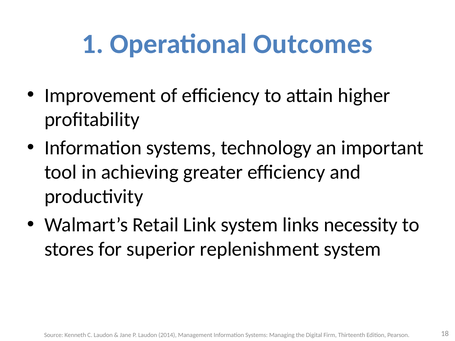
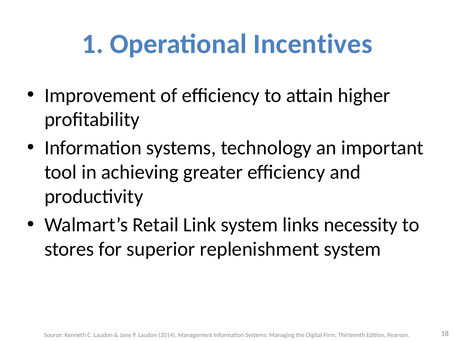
Outcomes: Outcomes -> Incentives (313, 44)
